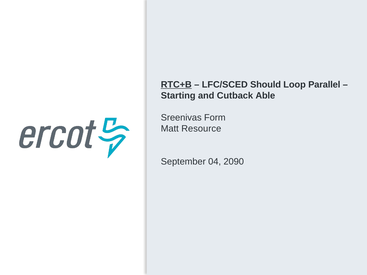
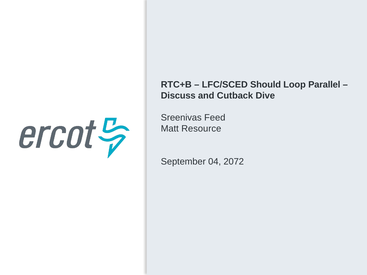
RTC+B underline: present -> none (176, 85)
Starting: Starting -> Discuss (178, 96)
Able: Able -> Dive (265, 96)
Form: Form -> Feed (215, 118)
2090: 2090 -> 2072 (234, 162)
